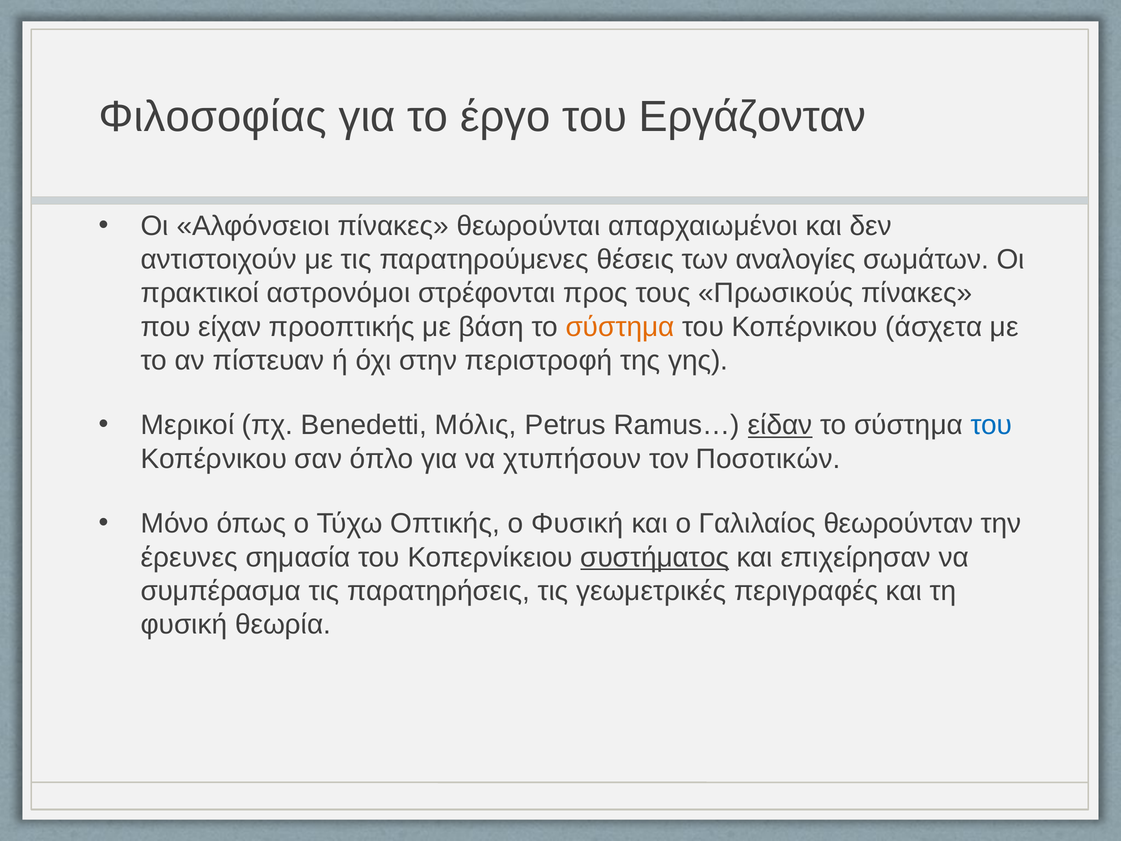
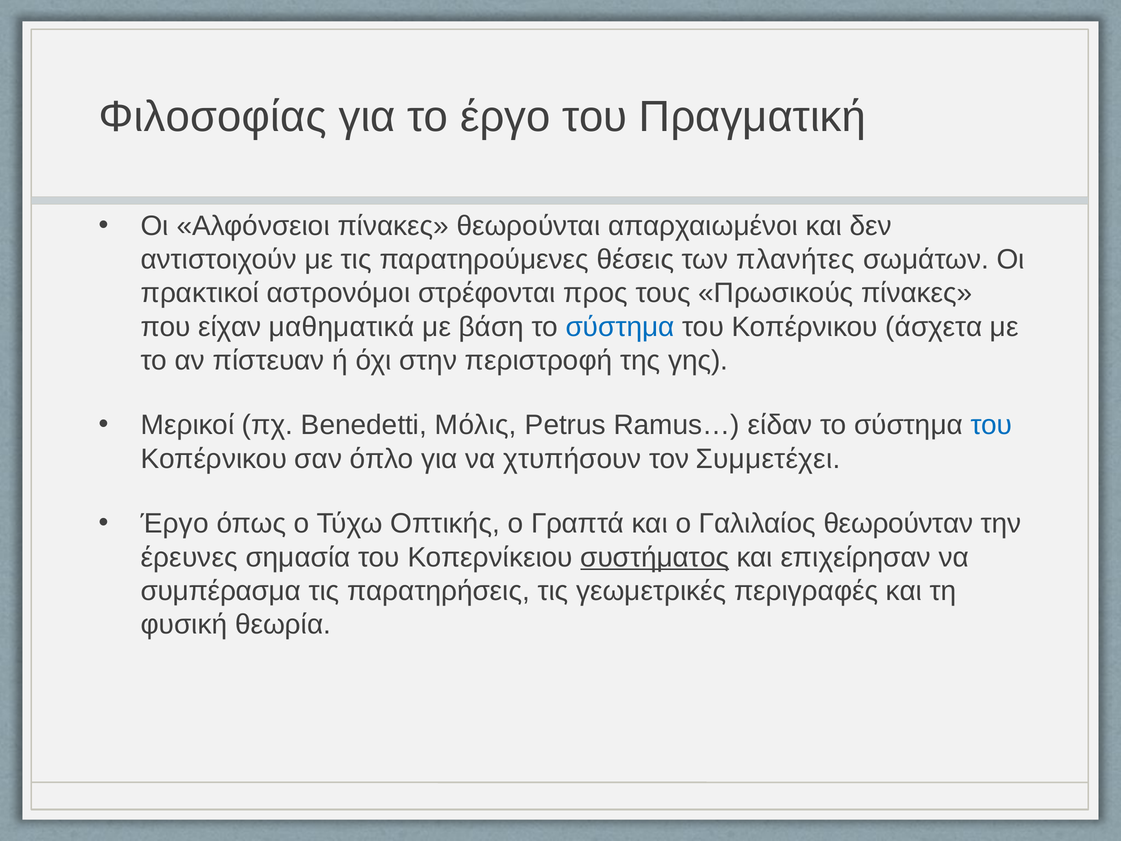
Εργάζονταν: Εργάζονταν -> Πραγματική (752, 117)
αναλογίες: αναλογίες -> πλανήτες (796, 259)
προοπτικής: προοπτικής -> μαθηματικά (342, 327)
σύστημα colour: orange -> blue (620, 327)
είδαν underline: present -> none (780, 425)
Ποσοτικών: Ποσοτικών -> Συμμετέχει (768, 459)
Μόνο: Μόνο -> Έργο (175, 524)
ο Φυσική: Φυσική -> Γραπτά (578, 524)
